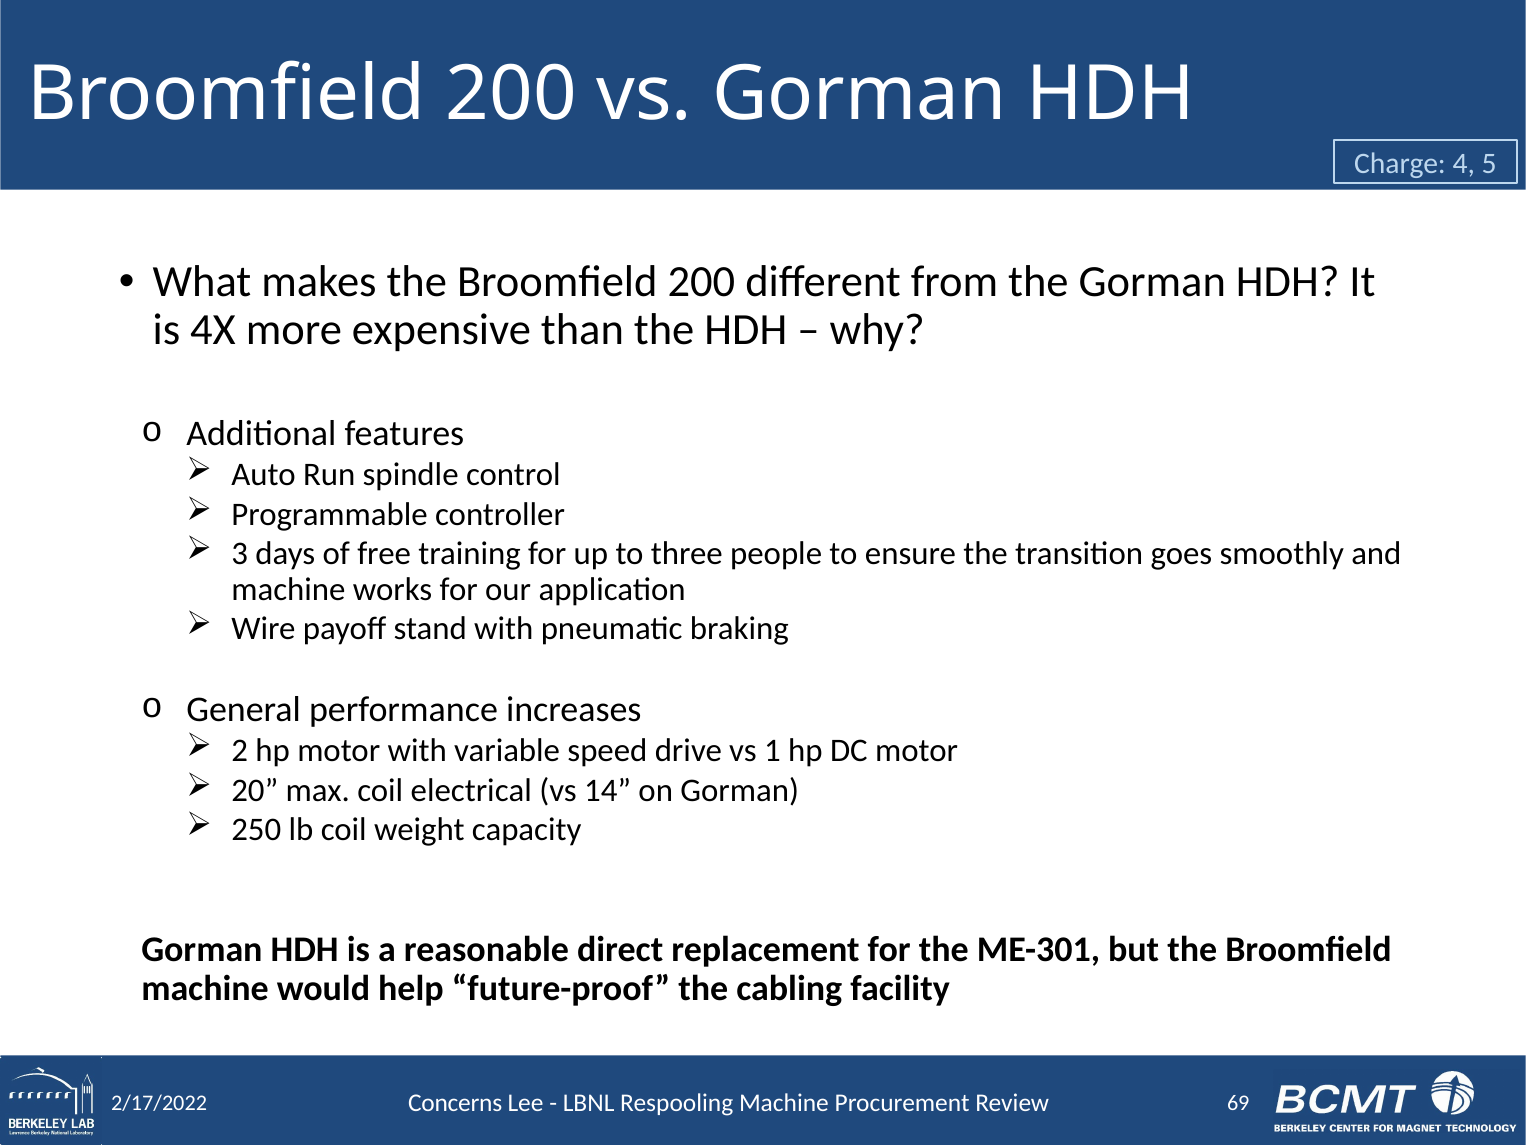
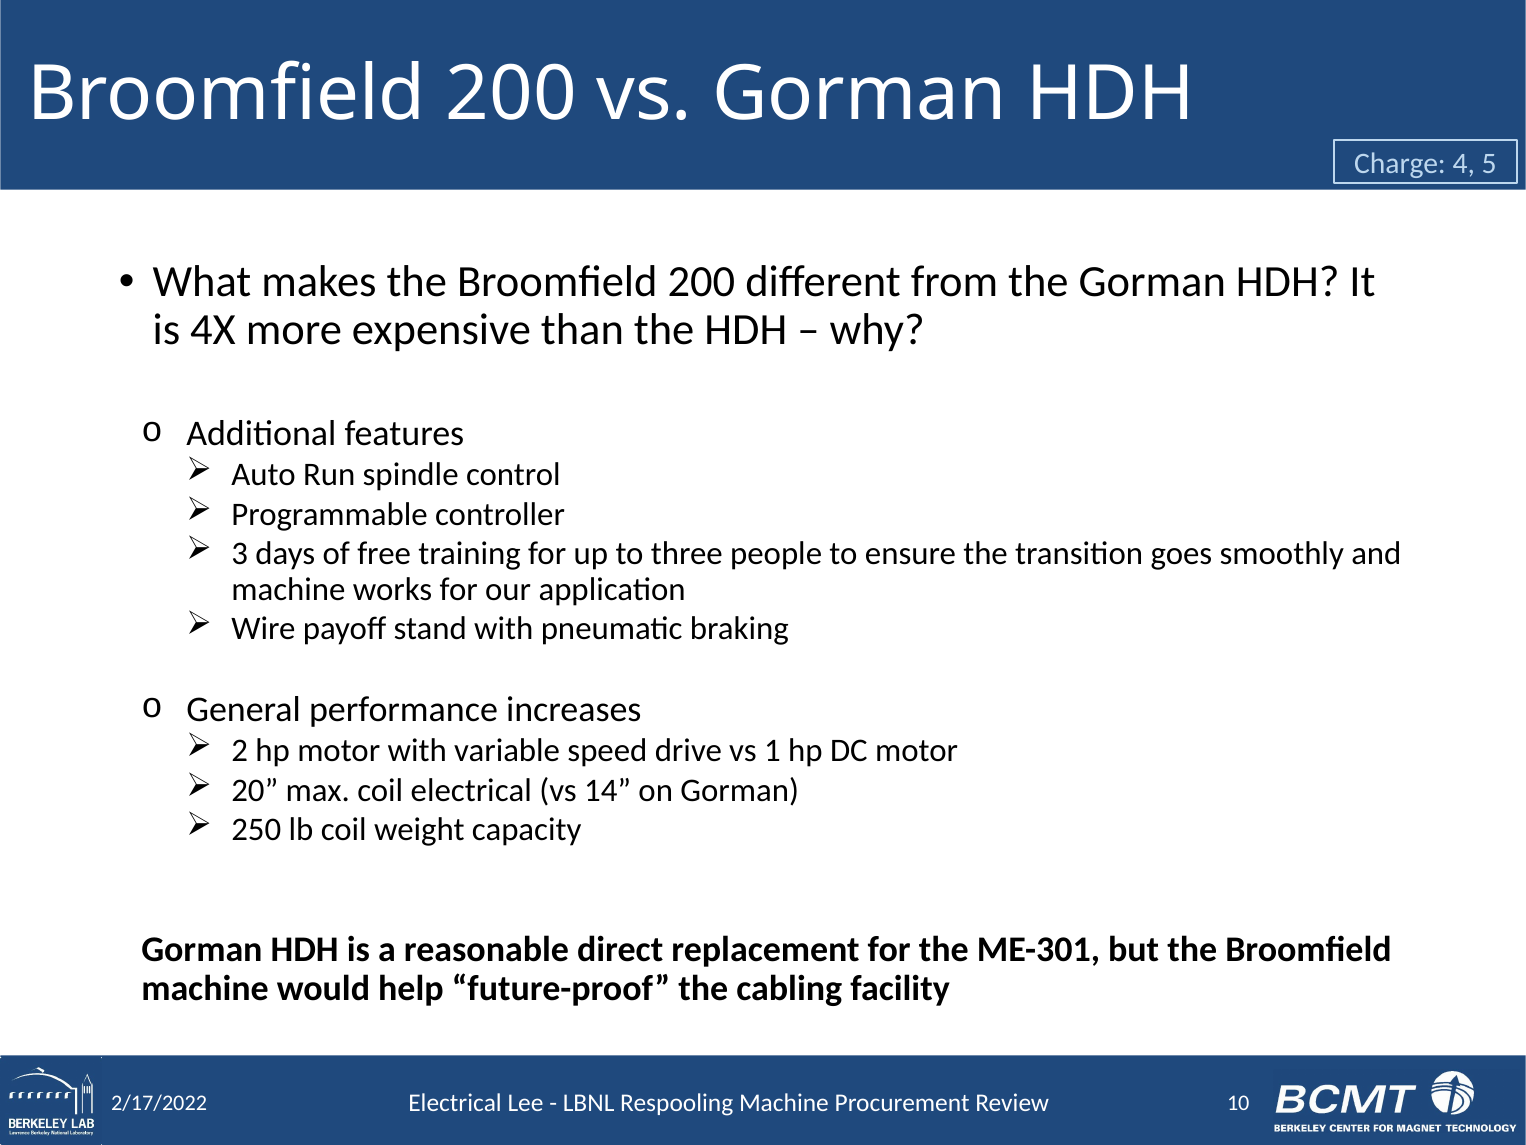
Concerns: Concerns -> Electrical (455, 1102)
69: 69 -> 10 (1238, 1102)
